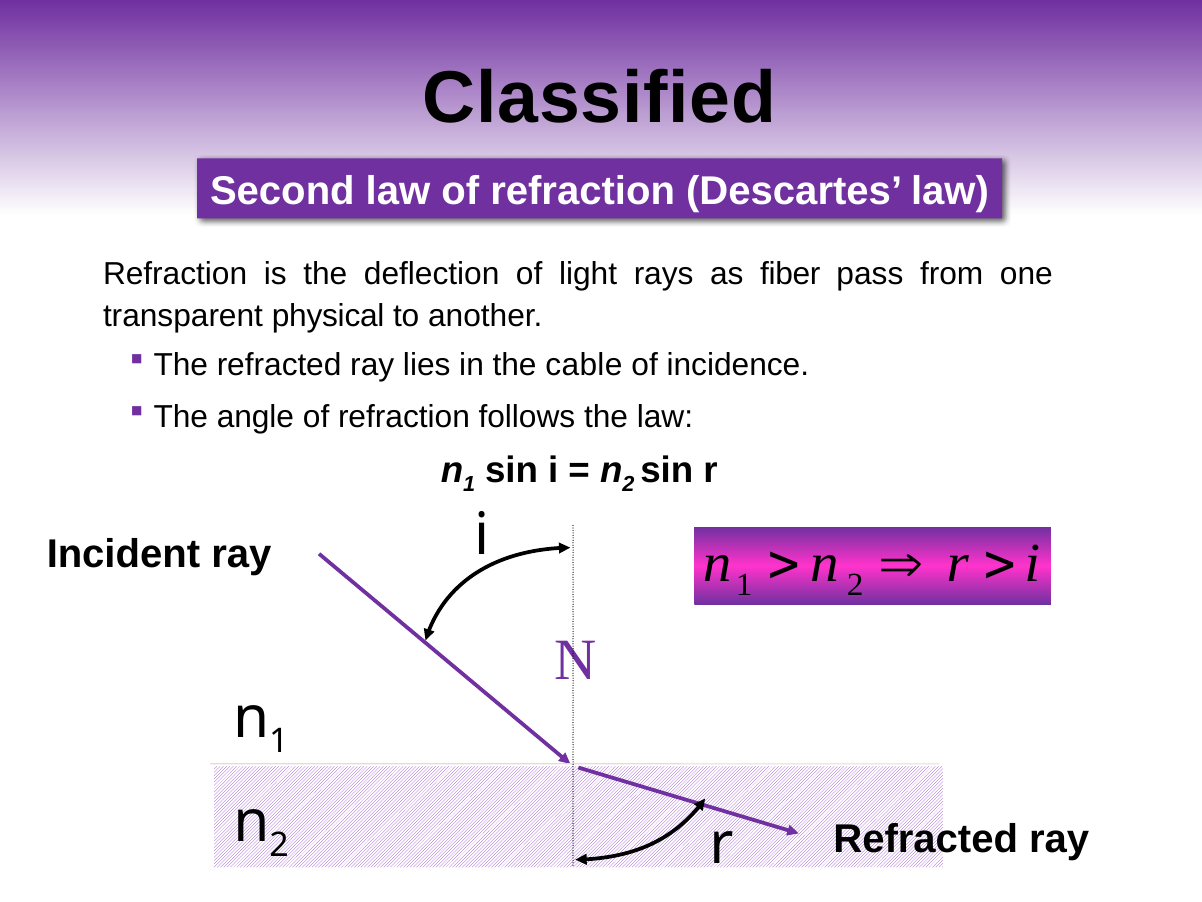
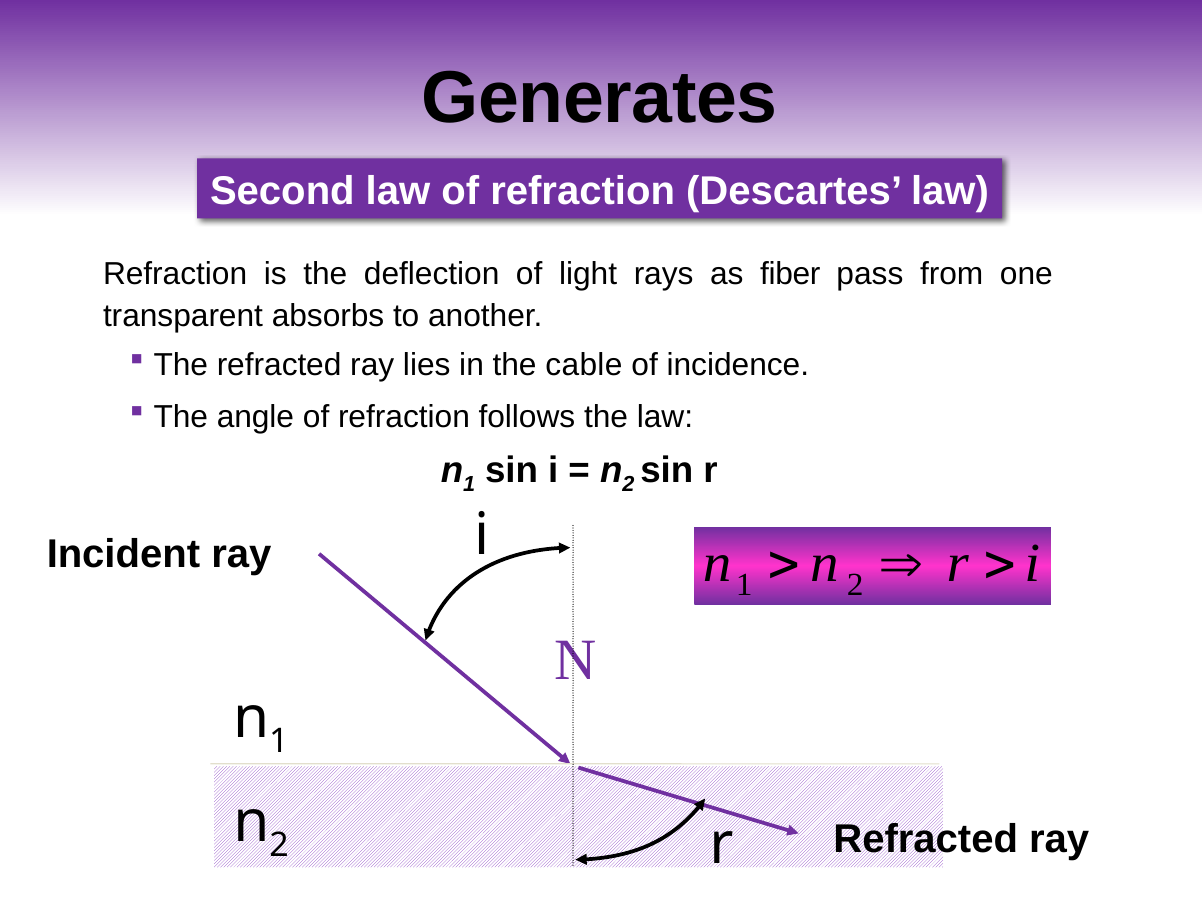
Classified: Classified -> Generates (600, 98)
physical: physical -> absorbs (328, 316)
